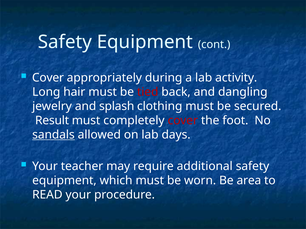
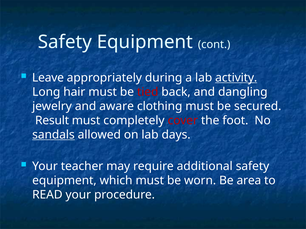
Cover: Cover -> Leave (48, 78)
activity underline: none -> present (236, 78)
splash: splash -> aware (117, 106)
